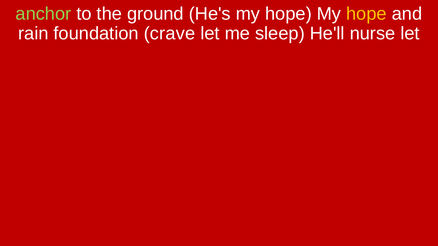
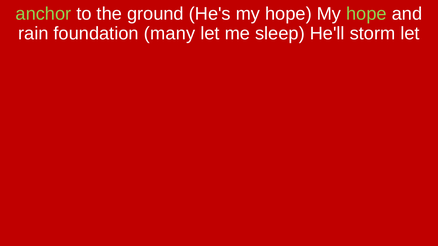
hope colour: yellow -> light green (366, 14)
crave: crave -> many (169, 34)
nurse: nurse -> storm (373, 34)
